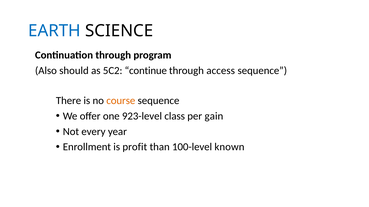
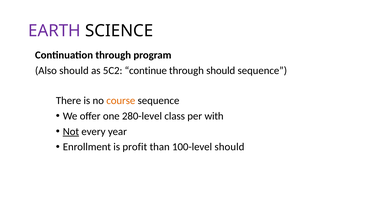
EARTH colour: blue -> purple (54, 31)
through access: access -> should (221, 71)
923-level: 923-level -> 280-level (142, 116)
gain: gain -> with (214, 116)
Not underline: none -> present (71, 132)
100-level known: known -> should (229, 147)
